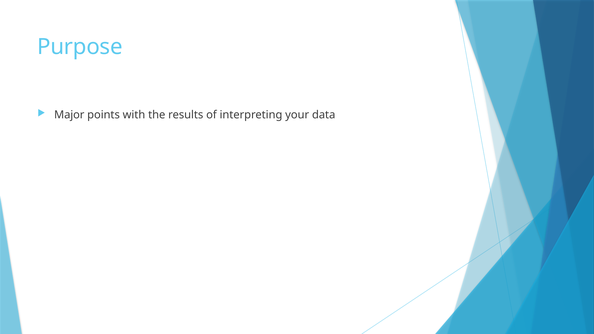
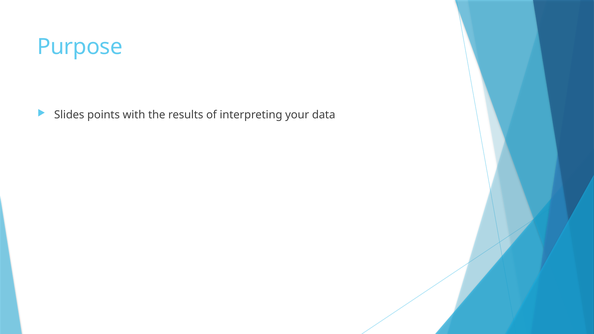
Major: Major -> Slides (69, 115)
